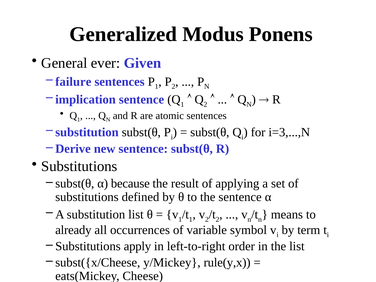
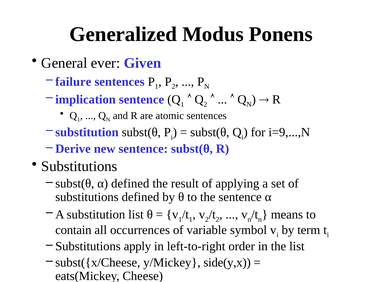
i=3,...,N: i=3,...,N -> i=9,...,N (289, 132)
α because: because -> defined (130, 184)
already: already -> contain (73, 230)
rule(y,x: rule(y,x -> side(y,x (227, 262)
